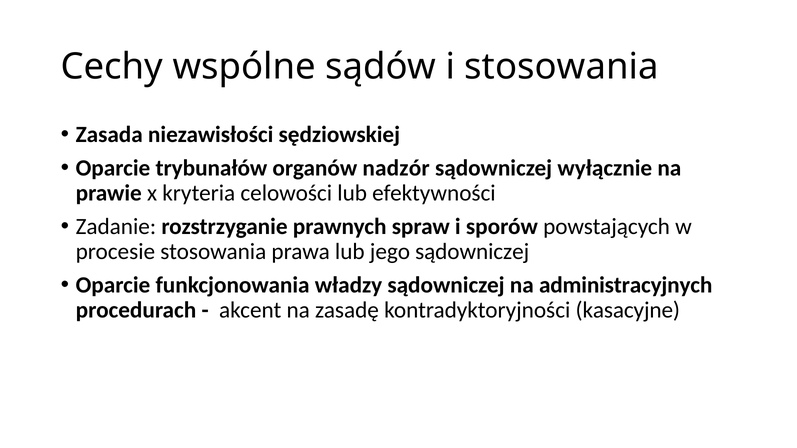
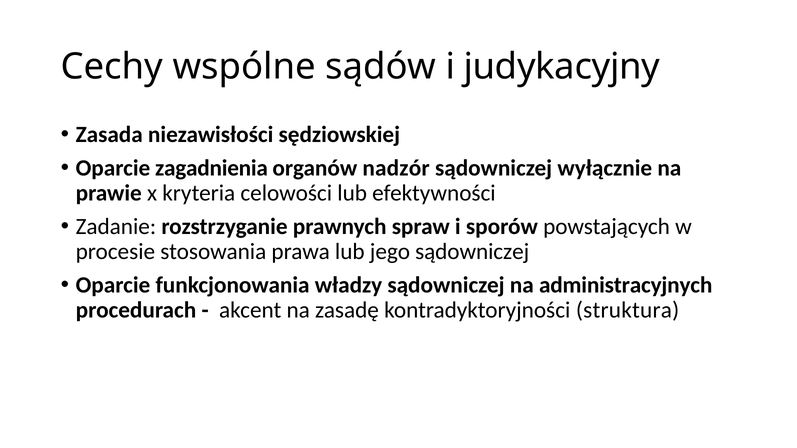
i stosowania: stosowania -> judykacyjny (562, 67)
trybunałów: trybunałów -> zagadnienia (211, 168)
kasacyjne: kasacyjne -> struktura (628, 310)
